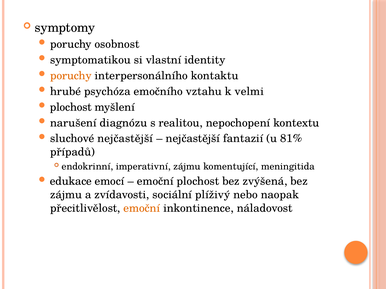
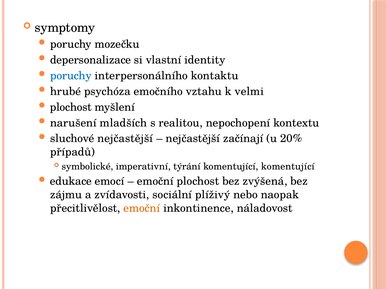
osobnost: osobnost -> mozečku (117, 44)
symptomatikou: symptomatikou -> depersonalizace (91, 60)
poruchy colour: orange -> blue (71, 76)
diagnózu: diagnózu -> mladších (123, 123)
fantazií: fantazií -> začínají (243, 139)
81%: 81% -> 20% (291, 139)
endokrinní: endokrinní -> symbolické (87, 167)
imperativní zájmu: zájmu -> týrání (187, 167)
komentující meningitida: meningitida -> komentující (288, 167)
